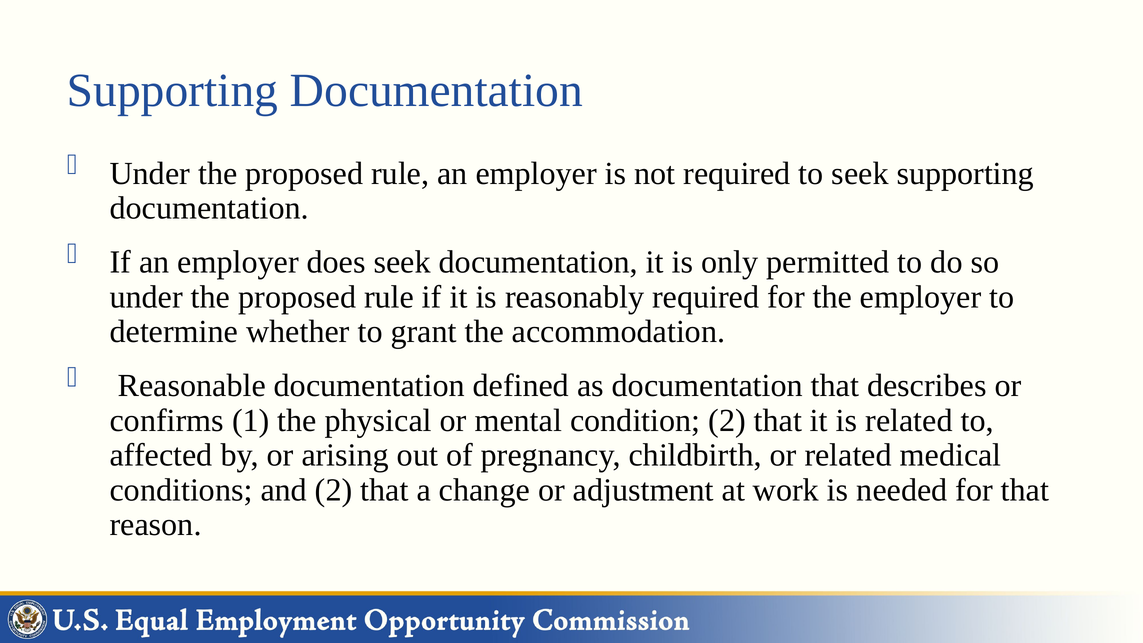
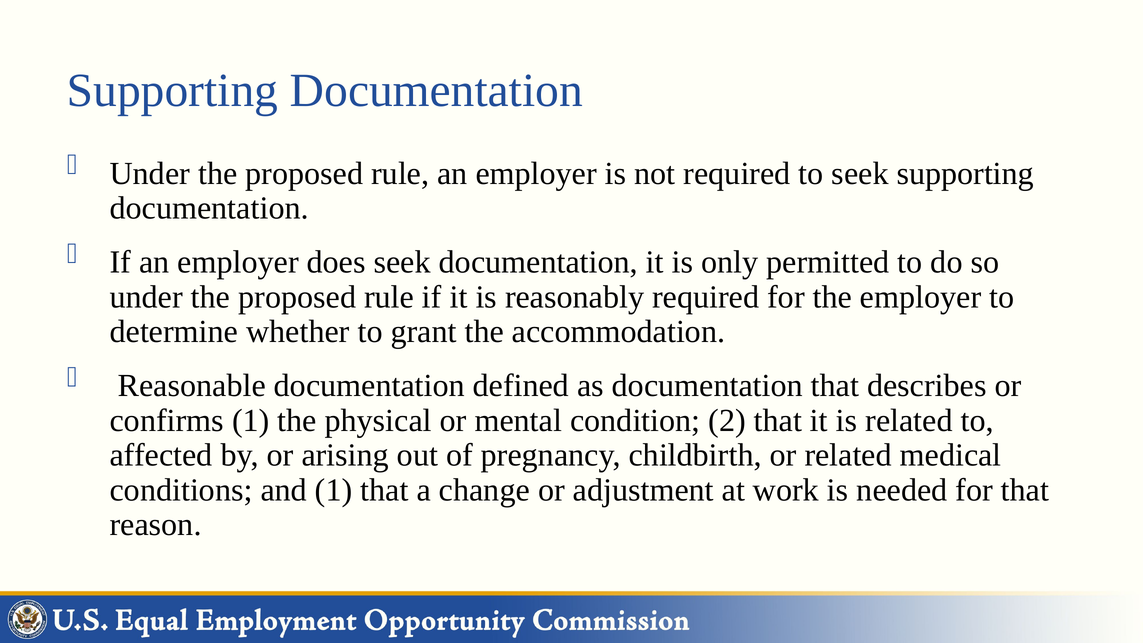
and 2: 2 -> 1 (334, 490)
